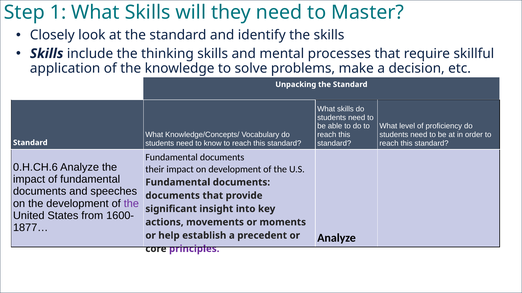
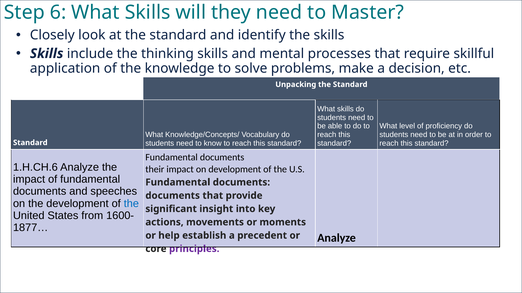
1: 1 -> 6 (58, 12)
0.H.CH.6: 0.H.CH.6 -> 1.H.CH.6 (35, 168)
the colour: purple -> blue (131, 204)
